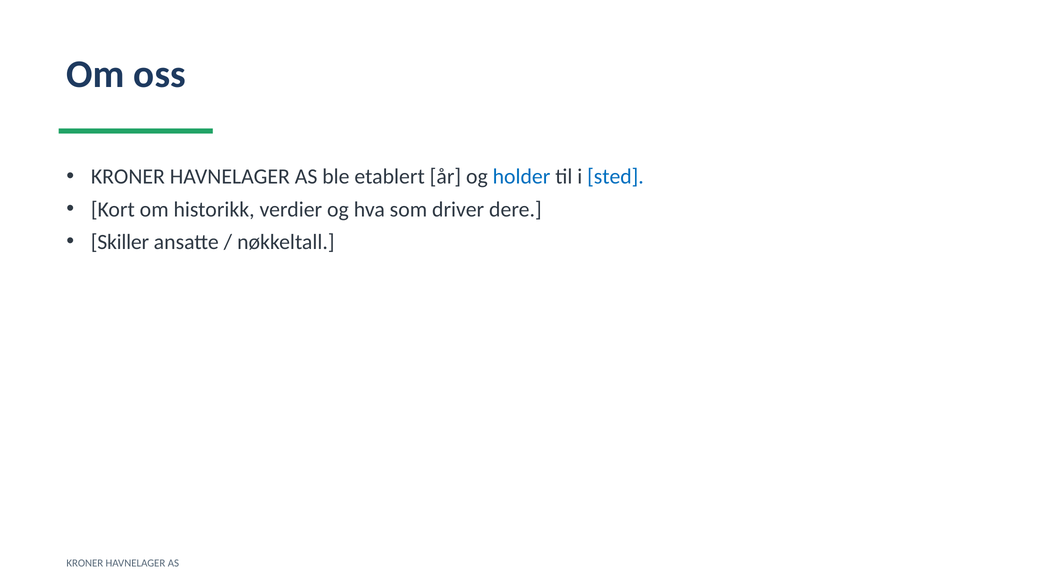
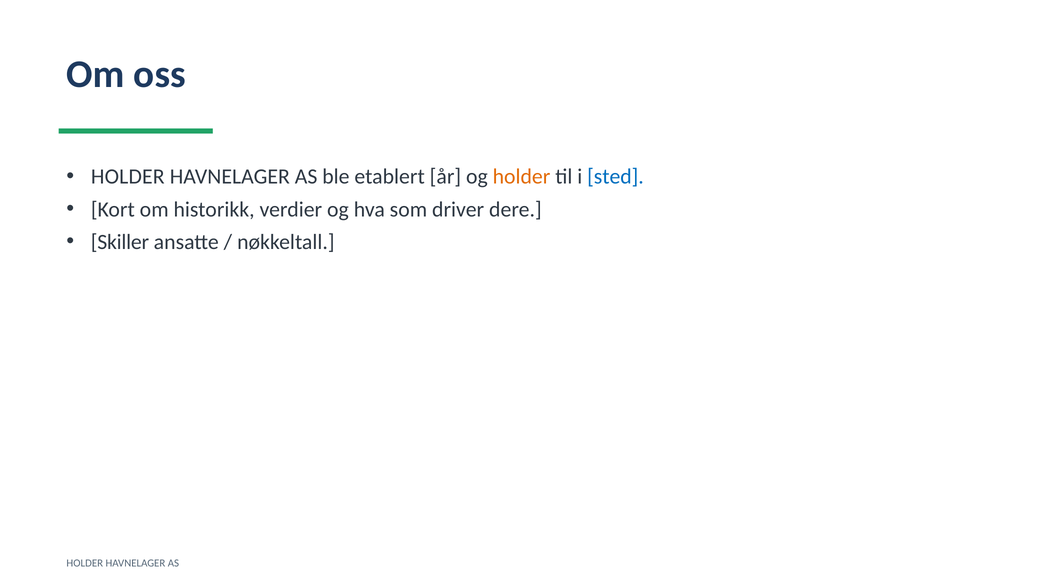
KRONER: KRONER -> HOLDER (128, 177)
holder colour: blue -> orange (522, 177)
KRONER: KRONER -> HOLDER (85, 563)
